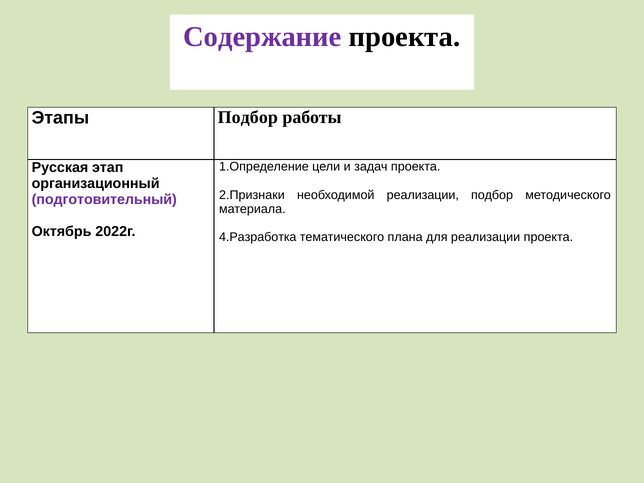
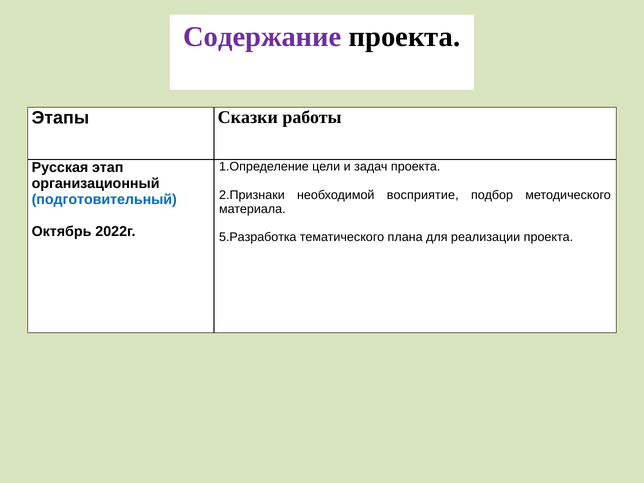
Этапы Подбор: Подбор -> Сказки (248, 117)
необходимой реализации: реализации -> восприятие (423, 195)
подготовительный colour: purple -> blue (104, 200)
4.Разработка: 4.Разработка -> 5.Разработка (258, 237)
